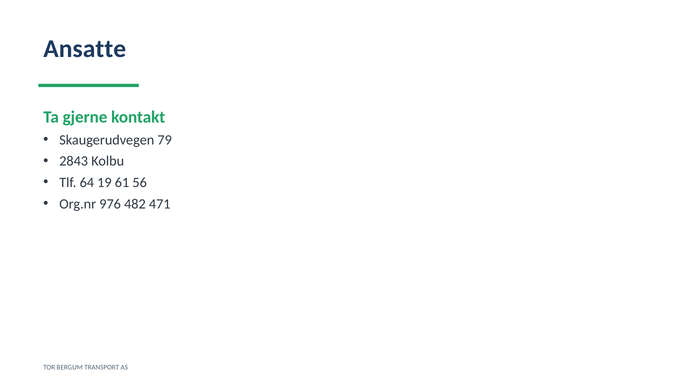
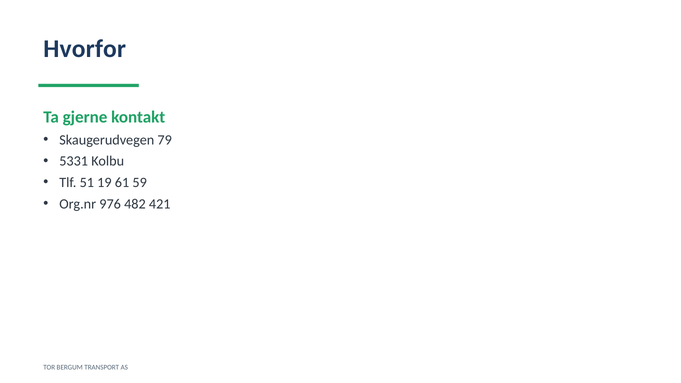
Ansatte: Ansatte -> Hvorfor (85, 49)
2843: 2843 -> 5331 (74, 161)
64: 64 -> 51 (87, 183)
56: 56 -> 59 (140, 183)
471: 471 -> 421 (160, 204)
